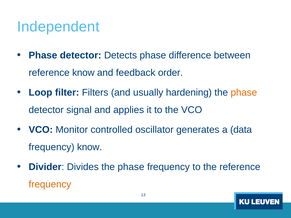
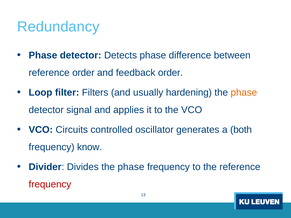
Independent: Independent -> Redundancy (58, 27)
reference know: know -> order (83, 73)
Monitor: Monitor -> Circuits (72, 130)
data: data -> both (241, 130)
frequency colour: orange -> red (50, 185)
